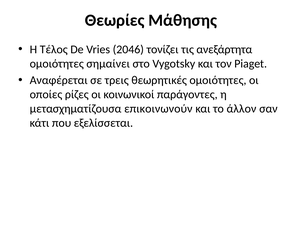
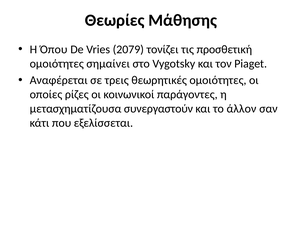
Τέλος: Τέλος -> Όπου (54, 49)
2046: 2046 -> 2079 (128, 49)
ανεξάρτητα: ανεξάρτητα -> προσθετική (224, 49)
επικοινωνούν: επικοινωνούν -> συνεργαστούν (158, 109)
